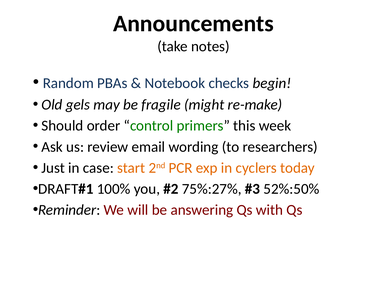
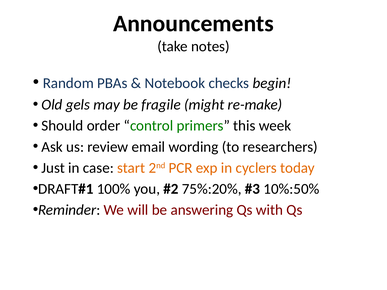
75%:27%: 75%:27% -> 75%:20% (212, 189)
52%:50%: 52%:50% -> 10%:50% (291, 189)
